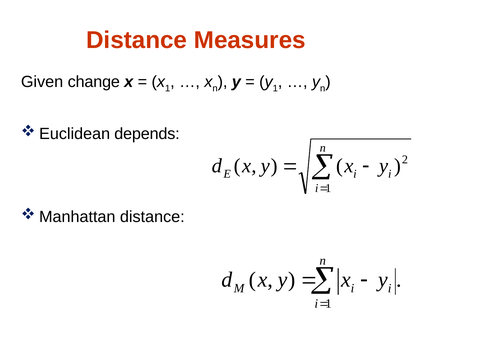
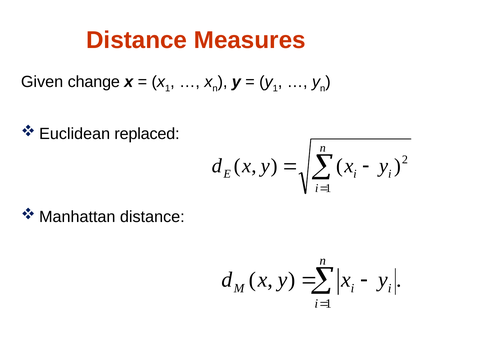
depends: depends -> replaced (147, 134)
